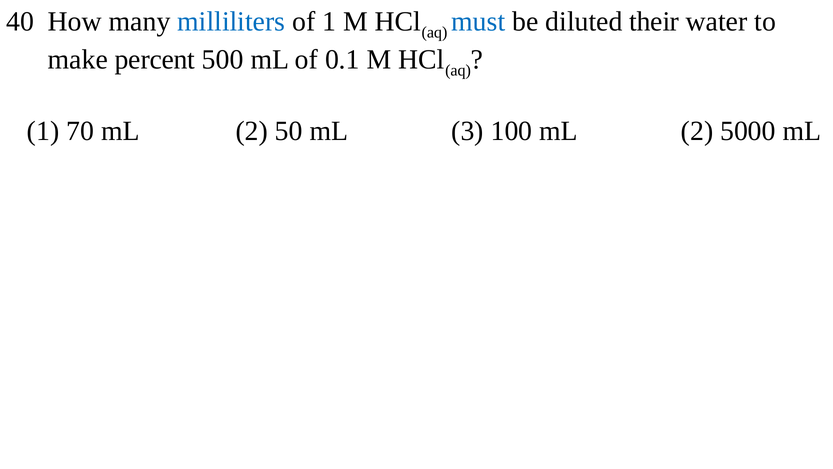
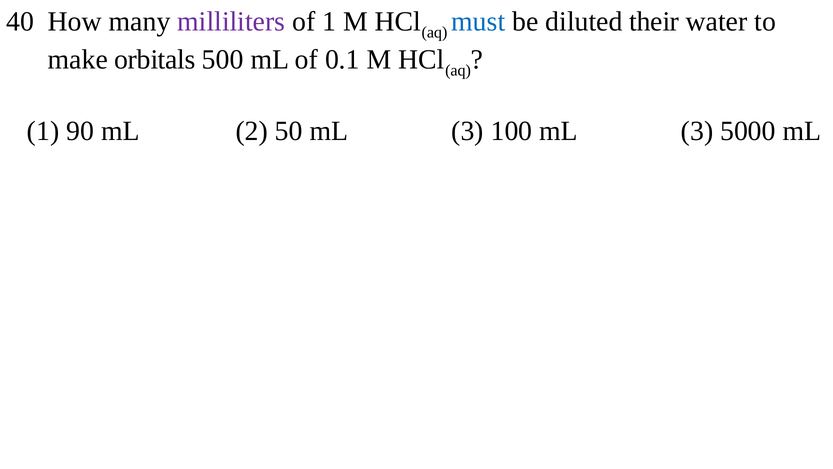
milliliters colour: blue -> purple (231, 22)
percent: percent -> orbitals (155, 60)
70: 70 -> 90 (80, 131)
100 mL 2: 2 -> 3 (697, 131)
